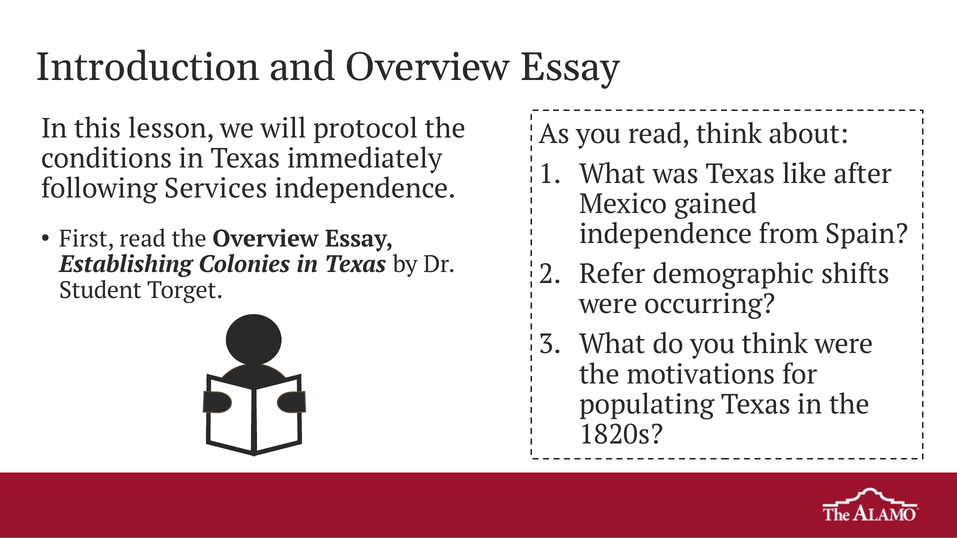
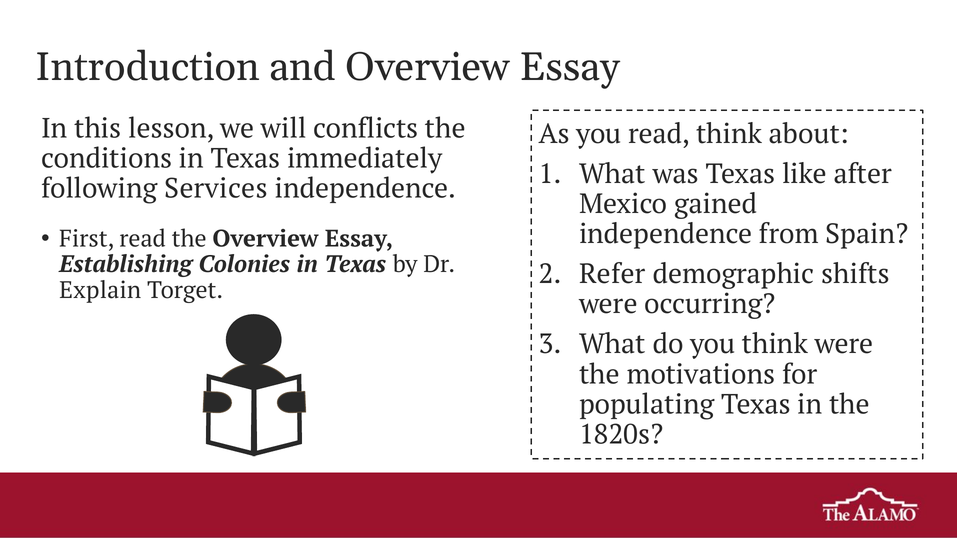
protocol: protocol -> conflicts (366, 129)
Student: Student -> Explain (100, 290)
